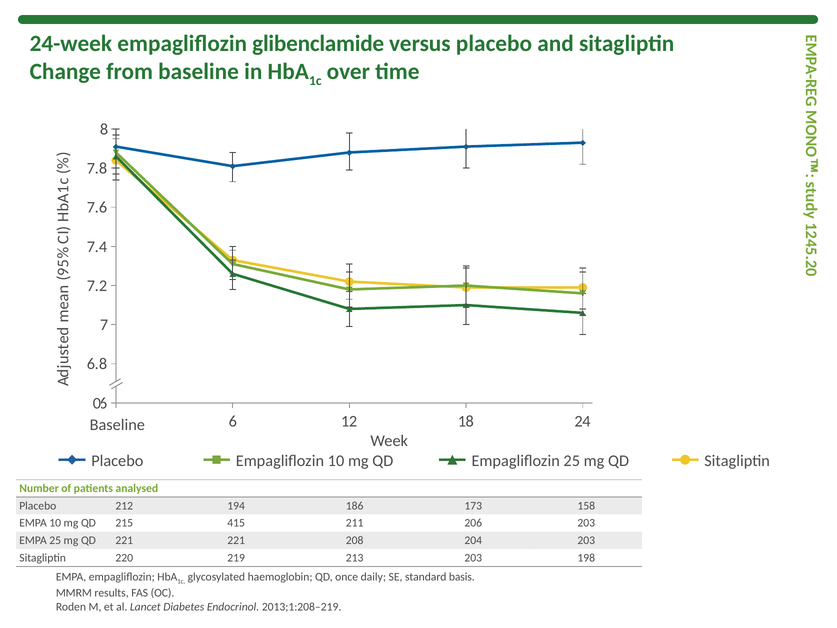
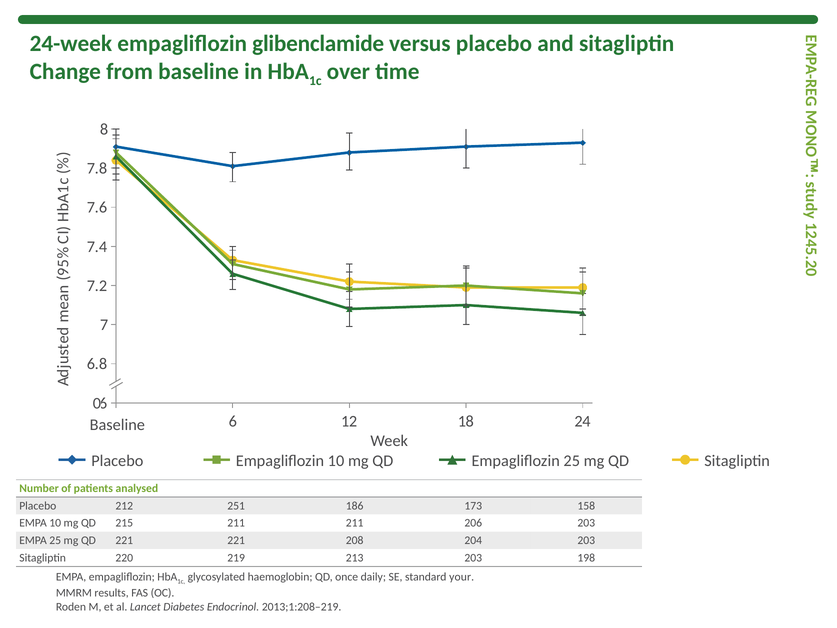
194: 194 -> 251 (236, 506)
215 415: 415 -> 211 (236, 523)
basis: basis -> your (462, 577)
